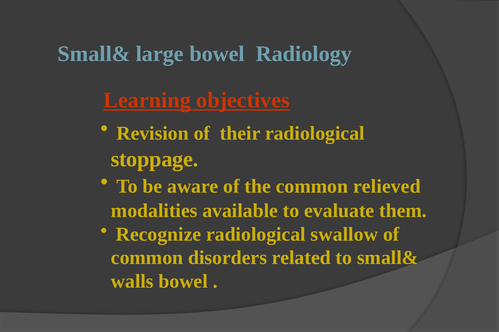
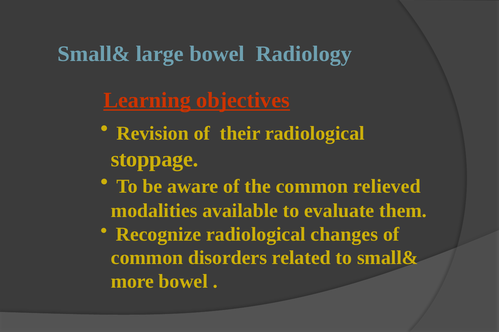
swallow: swallow -> changes (344, 235)
walls: walls -> more (132, 282)
